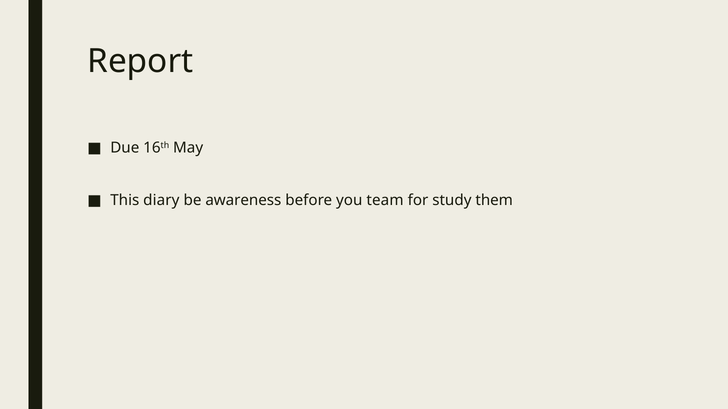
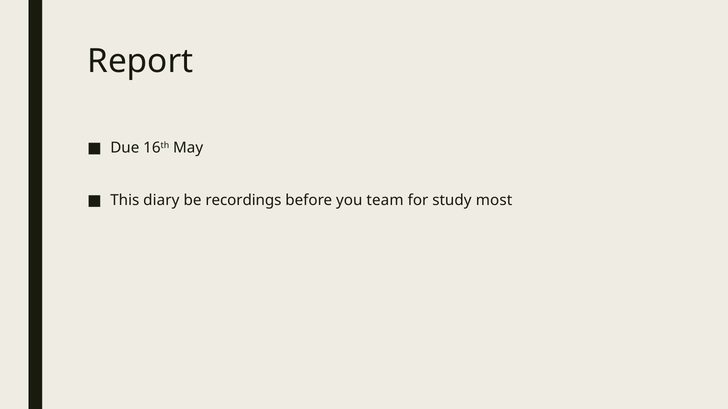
awareness: awareness -> recordings (243, 200)
them: them -> most (494, 200)
